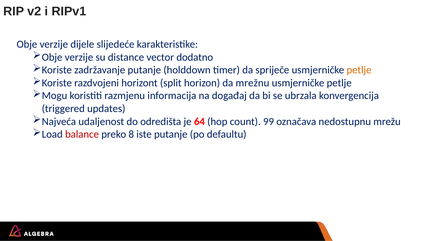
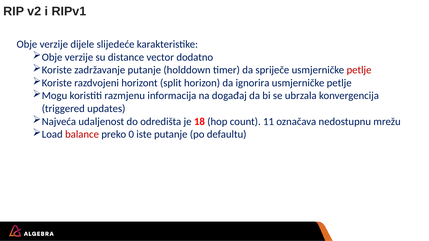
petlje colour: orange -> red (359, 70)
mrežnu: mrežnu -> ignorira (253, 83)
64: 64 -> 18 (199, 122)
99: 99 -> 11 (269, 122)
8: 8 -> 0 (131, 134)
